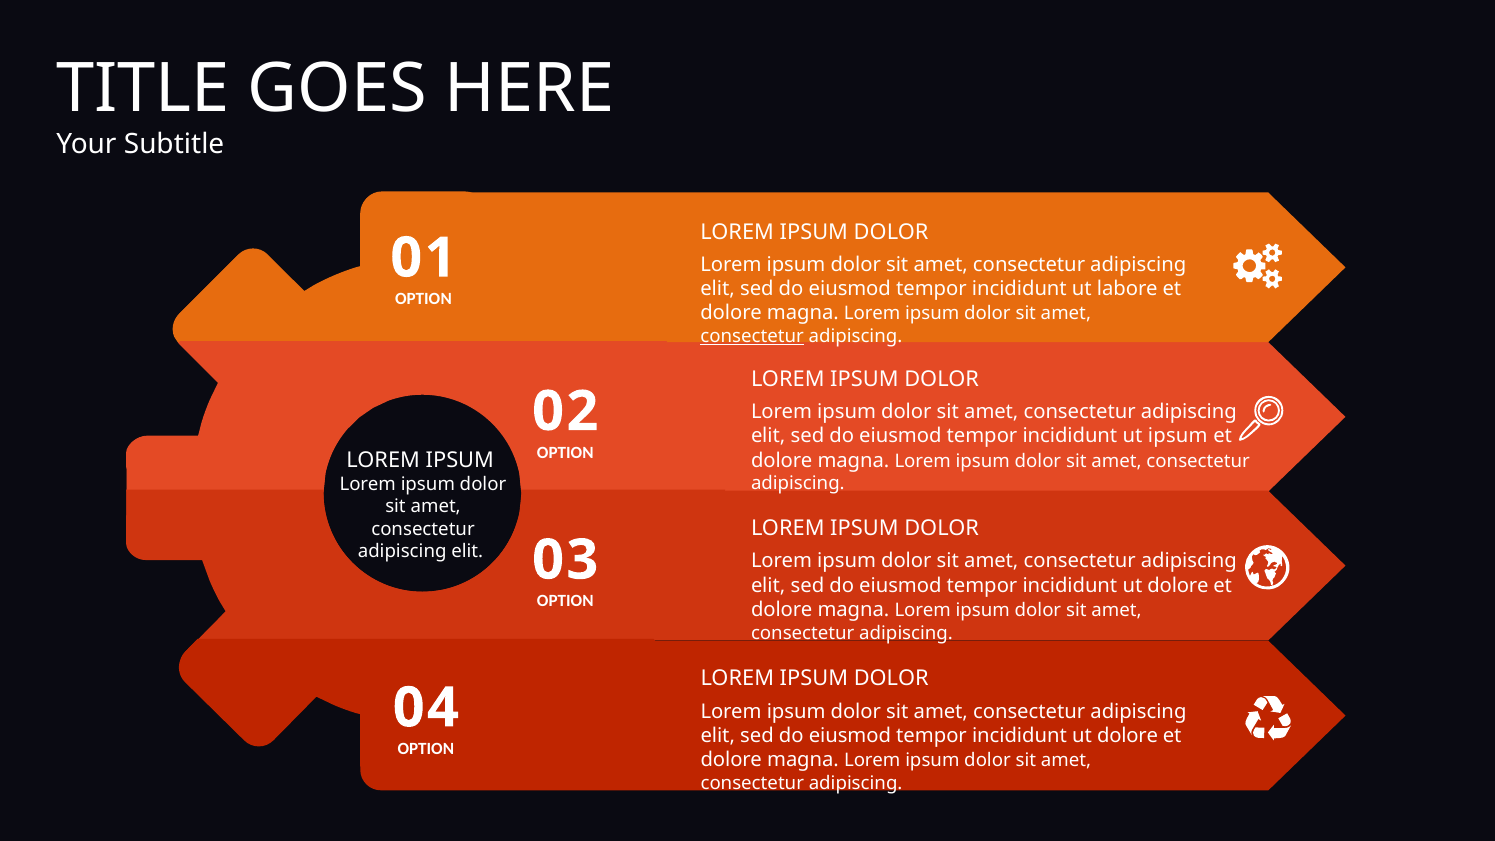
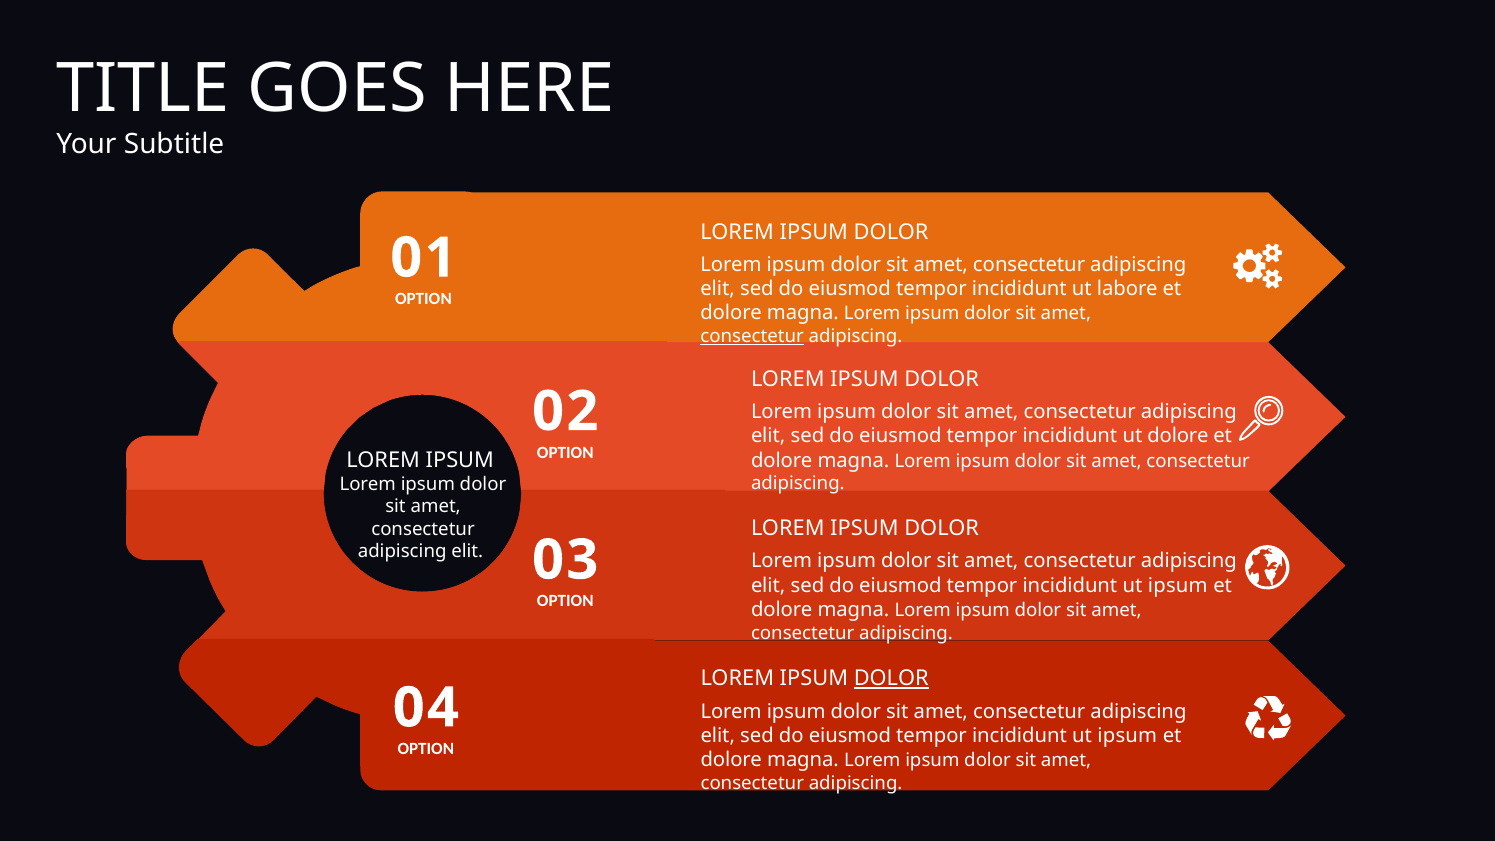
ut ipsum: ipsum -> dolore (1178, 436)
dolore: dolore -> ipsum (1178, 585)
DOLOR underline: none -> present (891, 679)
dolore: dolore -> ipsum (1127, 736)
